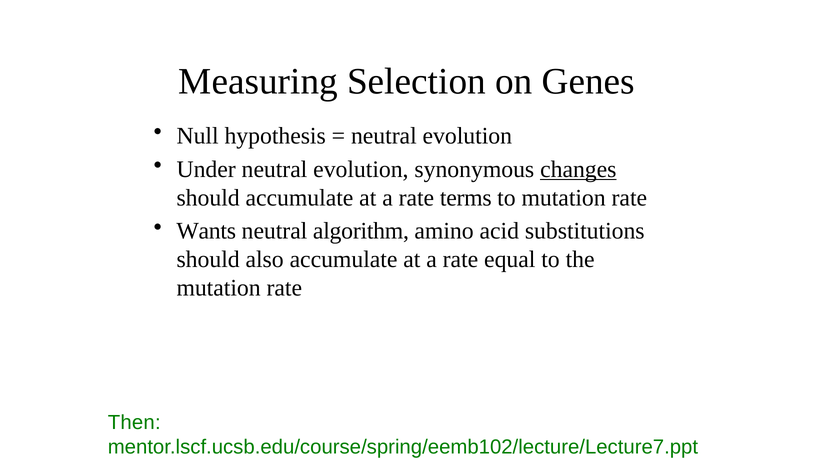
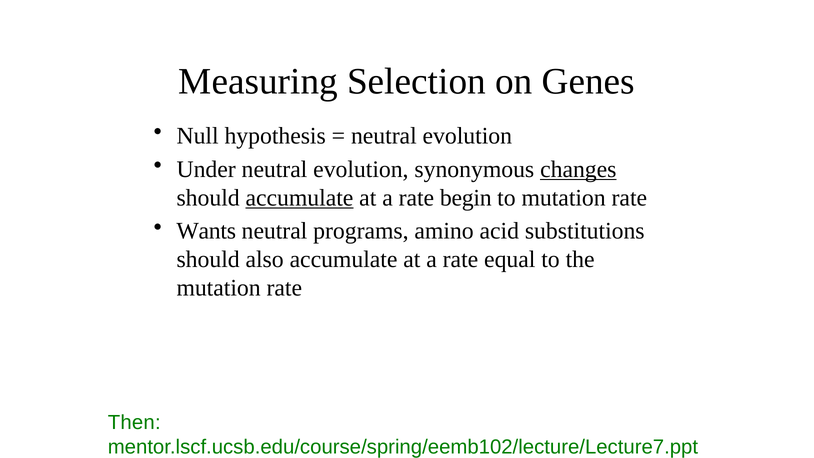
accumulate underline: none -> present (299, 198)
terms: terms -> begin (466, 198)
algorithm: algorithm -> programs (361, 231)
